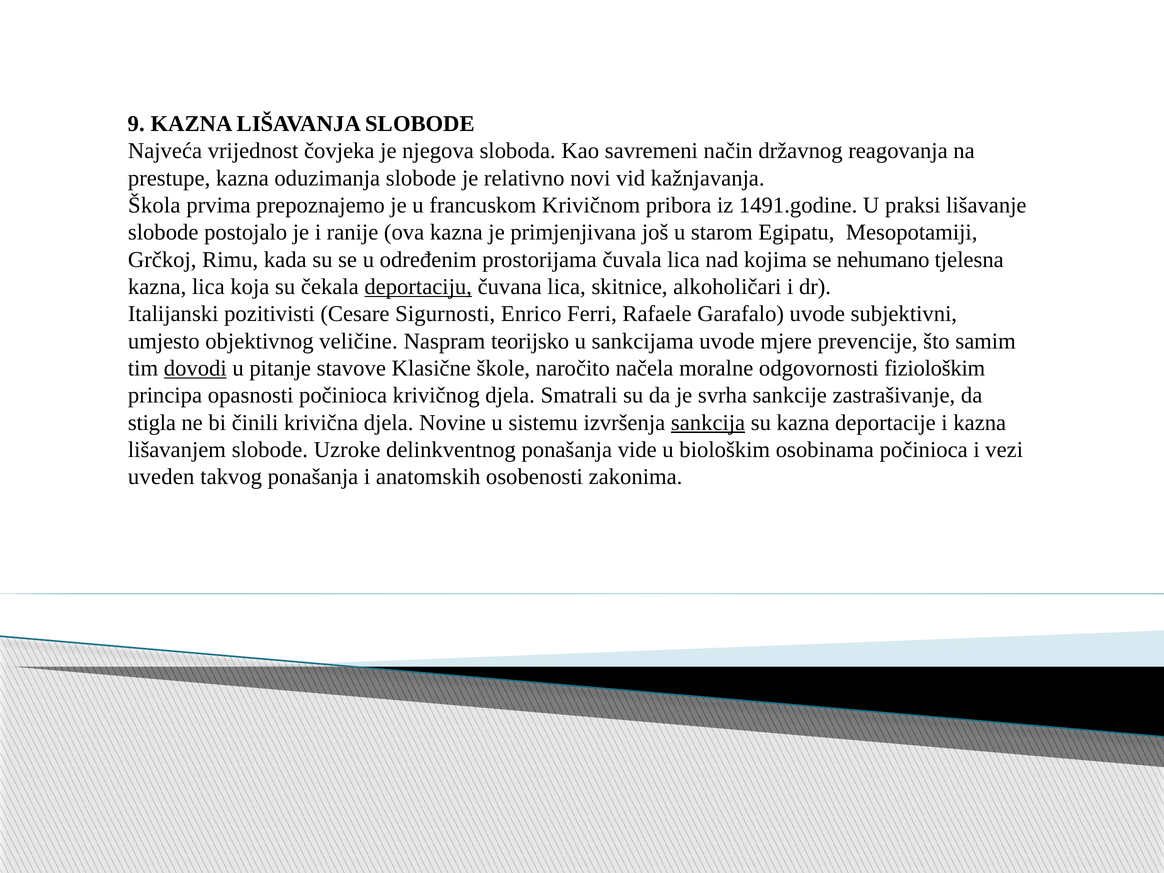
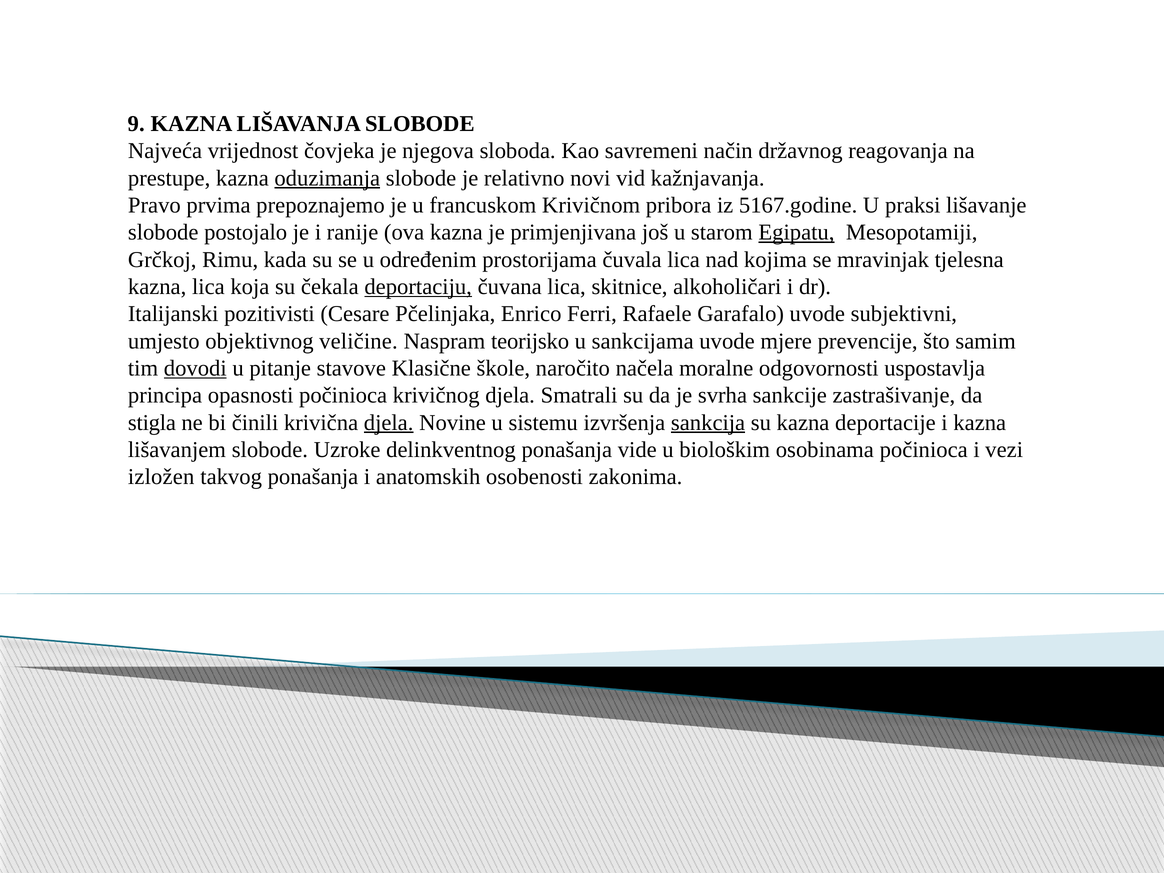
oduzimanja underline: none -> present (327, 178)
Škola: Škola -> Pravo (154, 205)
1491.godine: 1491.godine -> 5167.godine (798, 205)
Egipatu underline: none -> present (796, 232)
nehumano: nehumano -> mravinjak (883, 260)
Sigurnosti: Sigurnosti -> Pčelinjaka (445, 314)
fiziološkim: fiziološkim -> uspostavlja (935, 368)
djela underline: none -> present (389, 423)
uveden: uveden -> izložen (161, 477)
